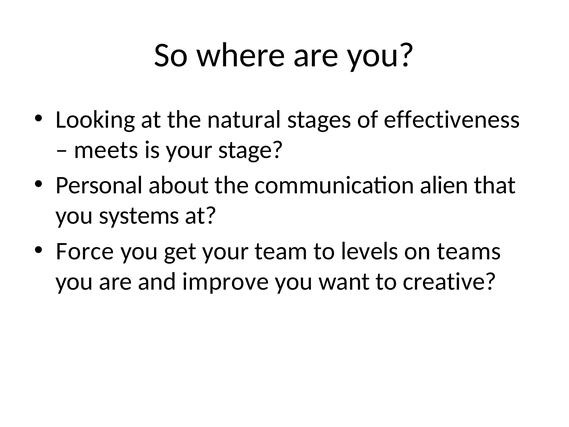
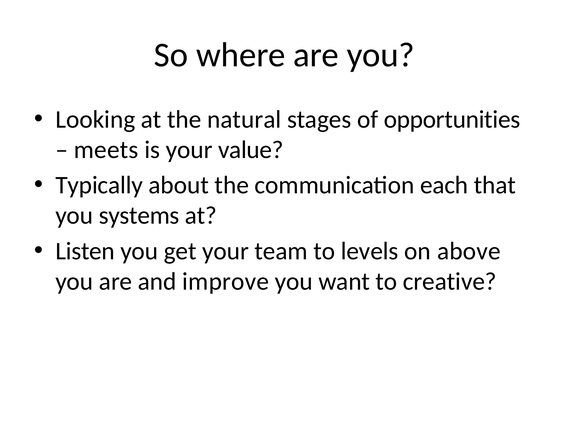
effectiveness: effectiveness -> opportunities (452, 119)
stage: stage -> value (251, 150)
Personal: Personal -> Typically (99, 185)
alien: alien -> each (444, 185)
Force: Force -> Listen (85, 251)
teams: teams -> above (469, 251)
